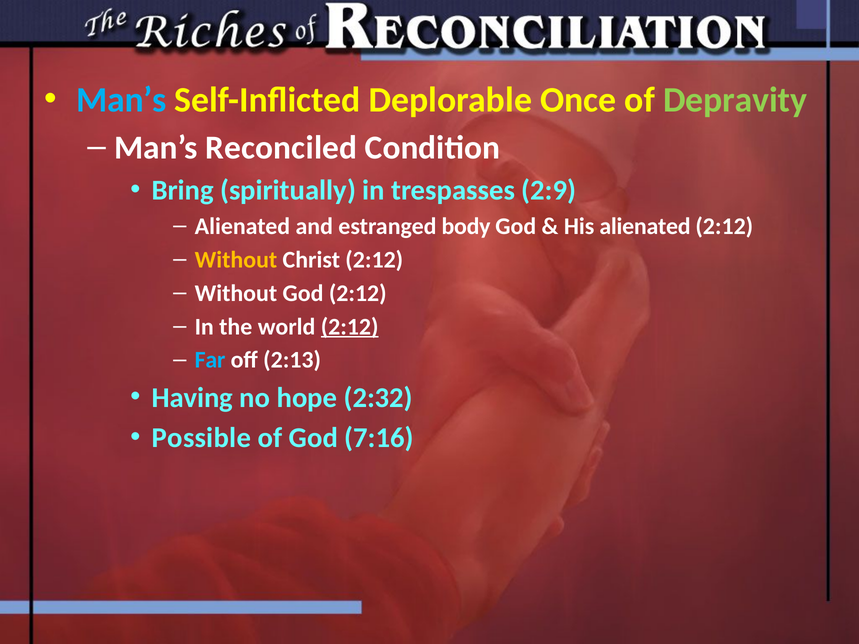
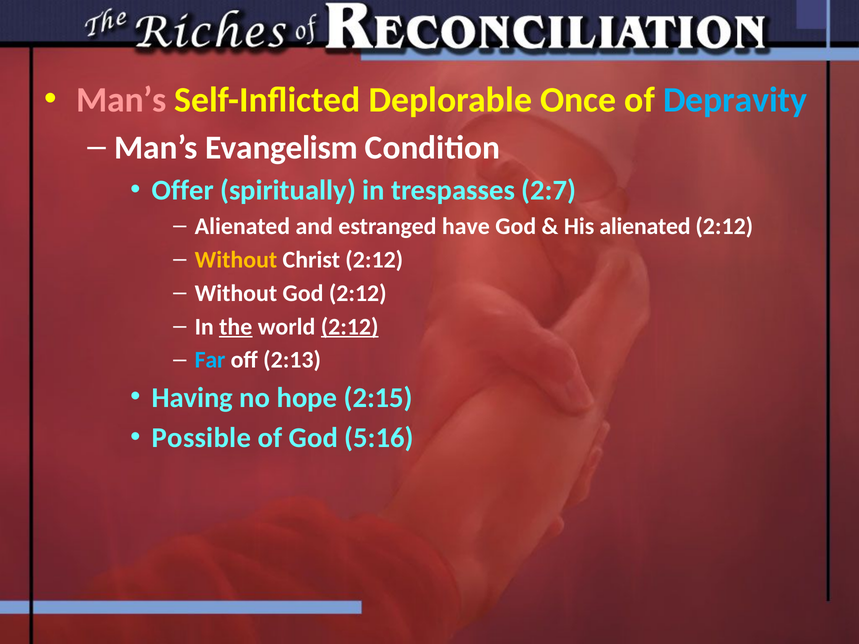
Man’s colour: light blue -> pink (122, 100)
Depravity colour: light green -> light blue (735, 100)
Reconciled: Reconciled -> Evangelism (281, 148)
Bring: Bring -> Offer (183, 190)
2:9: 2:9 -> 2:7 (549, 190)
body: body -> have (466, 226)
the underline: none -> present (236, 327)
2:32: 2:32 -> 2:15 (378, 398)
7:16: 7:16 -> 5:16 (379, 438)
